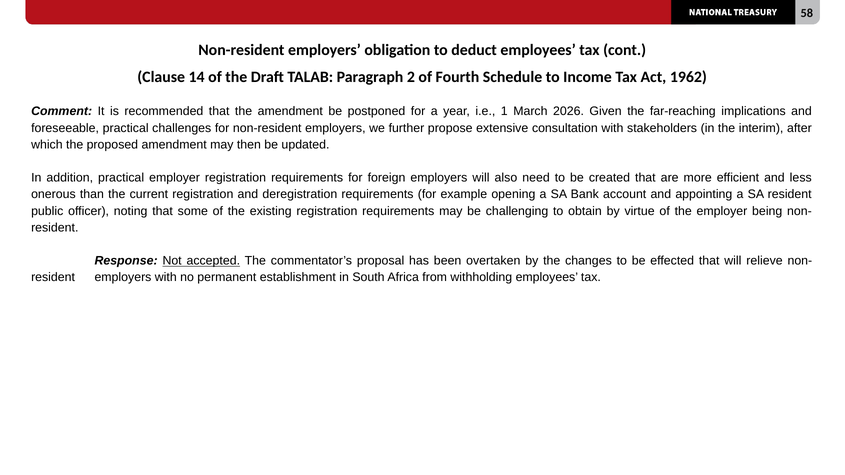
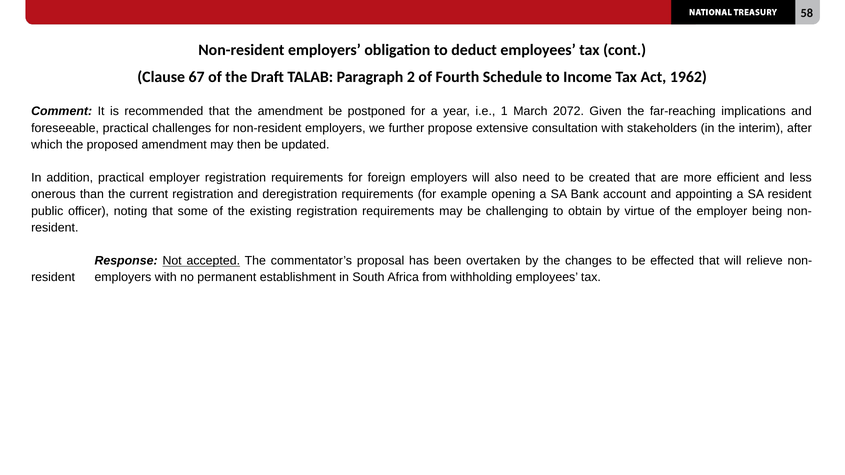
14: 14 -> 67 (197, 77)
2026: 2026 -> 2072 (568, 111)
